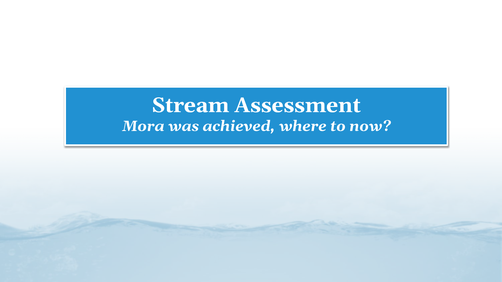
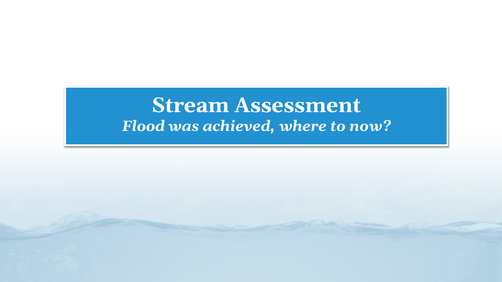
Mora: Mora -> Flood (143, 126)
